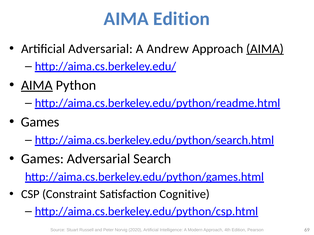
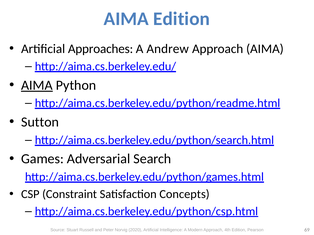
Artificial Adversarial: Adversarial -> Approaches (101, 49)
AIMA underline: present -> none (265, 49)
Games: Games -> Sutton (40, 122)
Cognitive: Cognitive -> Concepts (184, 195)
